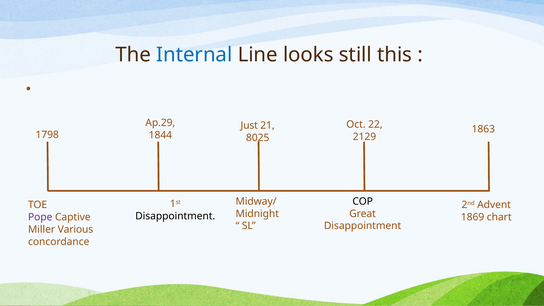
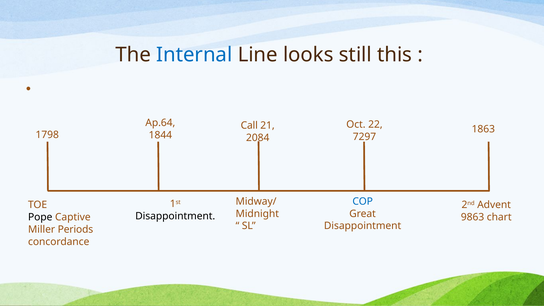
Ap.29: Ap.29 -> Ap.64 (160, 123)
Just: Just -> Call (249, 125)
2129: 2129 -> 7297 (364, 137)
8025: 8025 -> 2084 (258, 138)
COP colour: black -> blue (363, 201)
1869: 1869 -> 9863 (473, 217)
Pope colour: purple -> black (40, 217)
Various: Various -> Periods (75, 229)
